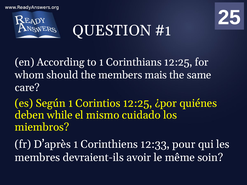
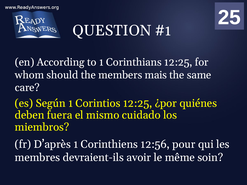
while: while -> fuera (60, 115)
12:33: 12:33 -> 12:56 (155, 144)
